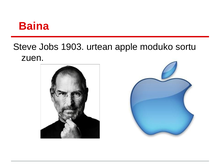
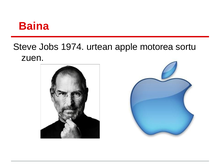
1903: 1903 -> 1974 (73, 47)
moduko: moduko -> motorea (157, 47)
